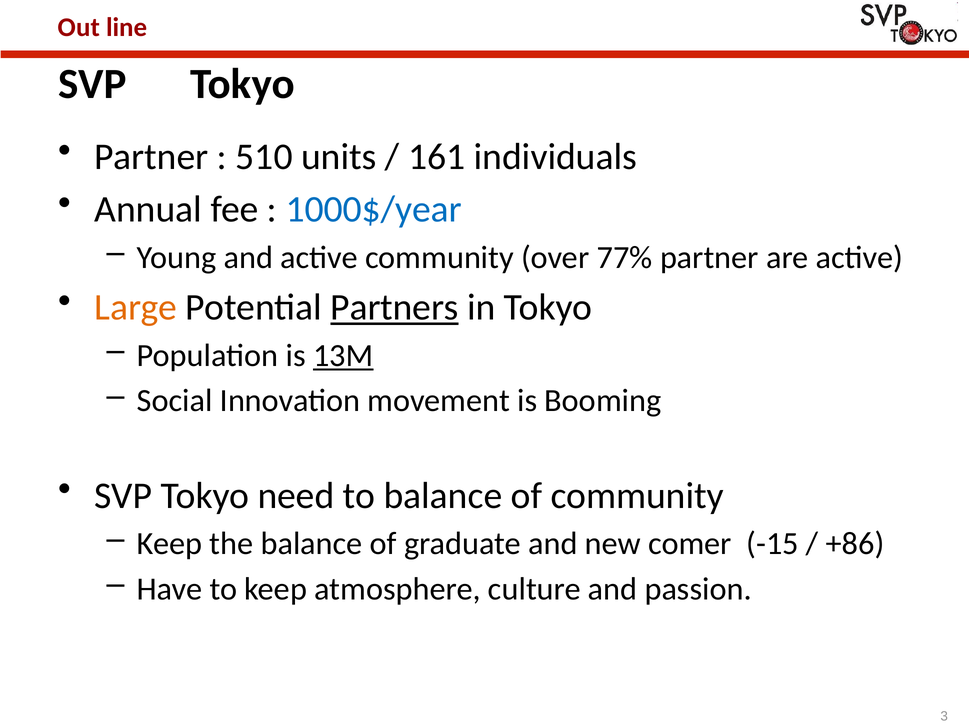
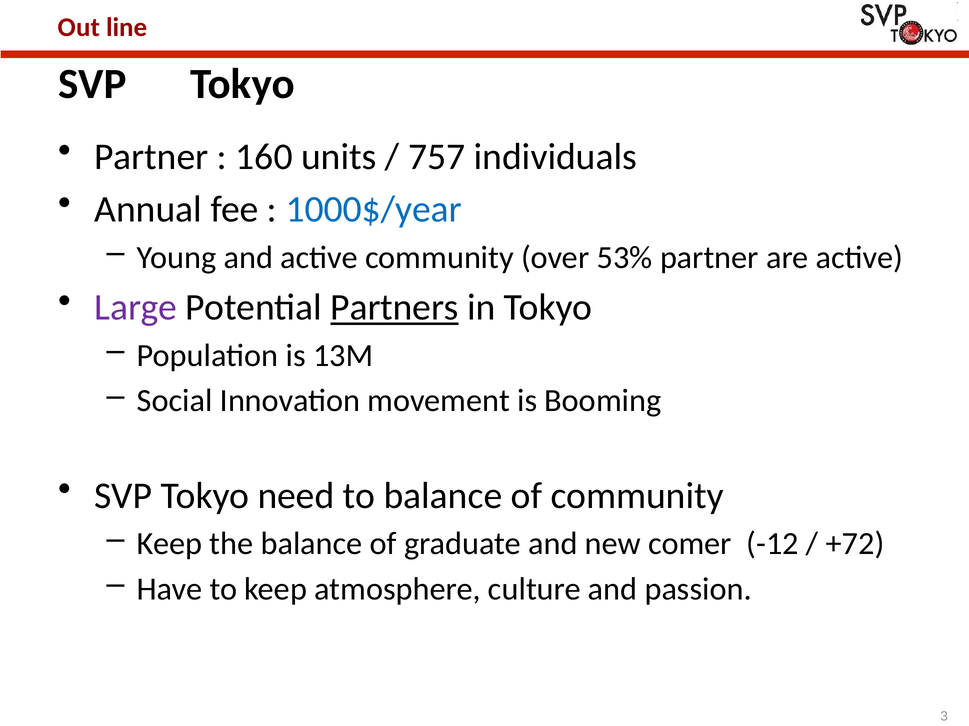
510: 510 -> 160 (264, 157)
161: 161 -> 757 (437, 157)
77%: 77% -> 53% (625, 258)
Large colour: orange -> purple (136, 308)
13M underline: present -> none (343, 356)
-15: -15 -> -12 (773, 544)
+86: +86 -> +72 (855, 544)
